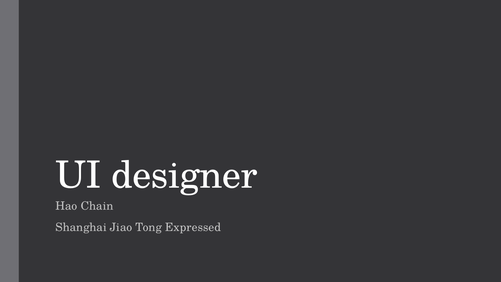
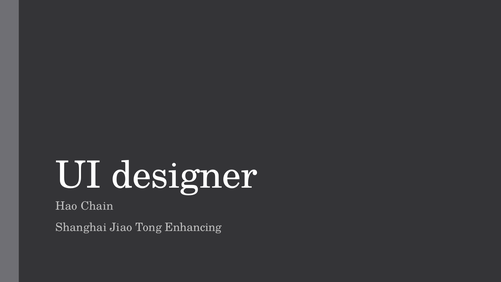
Expressed: Expressed -> Enhancing (193, 227)
